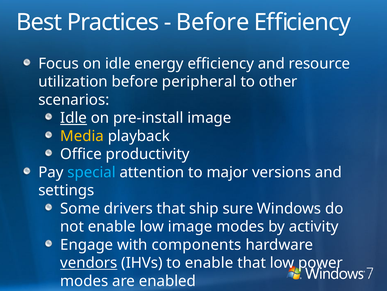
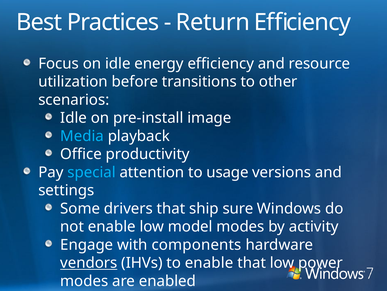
Before: Before -> Return (213, 22)
peripheral: peripheral -> transitions (199, 82)
Idle underline: present -> none (74, 118)
Media colour: yellow -> light blue (82, 136)
major: major -> usage (227, 172)
low image: image -> model (190, 226)
